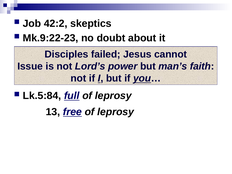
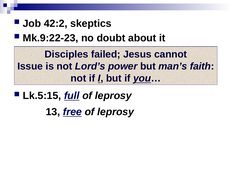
Lk.5:84: Lk.5:84 -> Lk.5:15 (42, 96)
